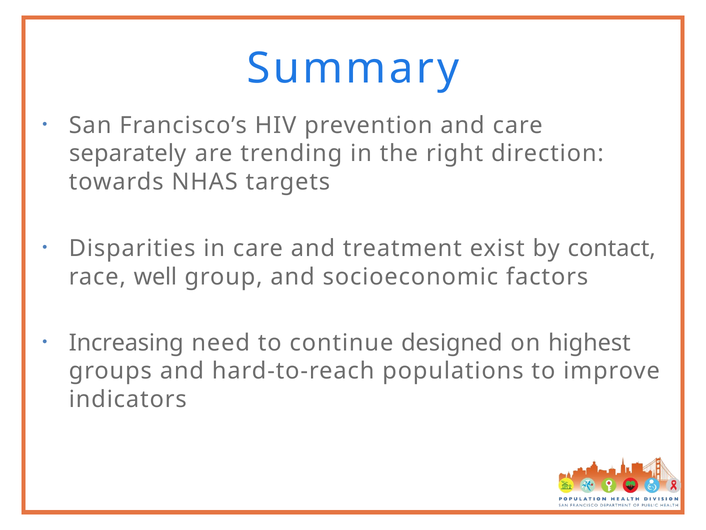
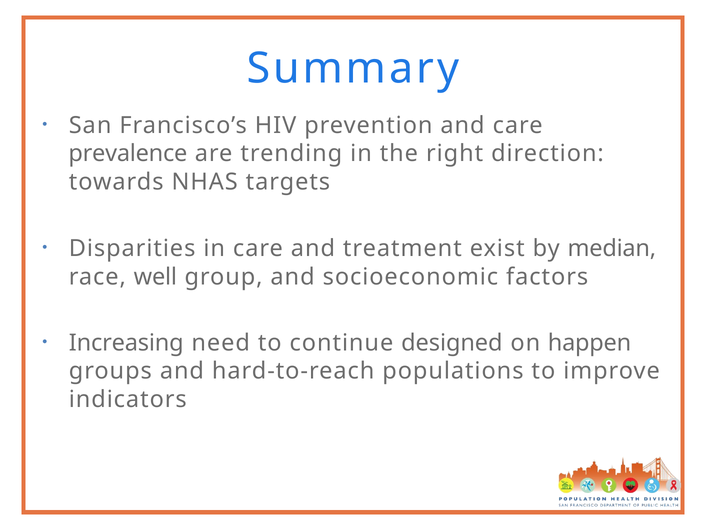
separately: separately -> prevalence (128, 153)
contact: contact -> median (612, 248)
highest: highest -> happen (590, 343)
